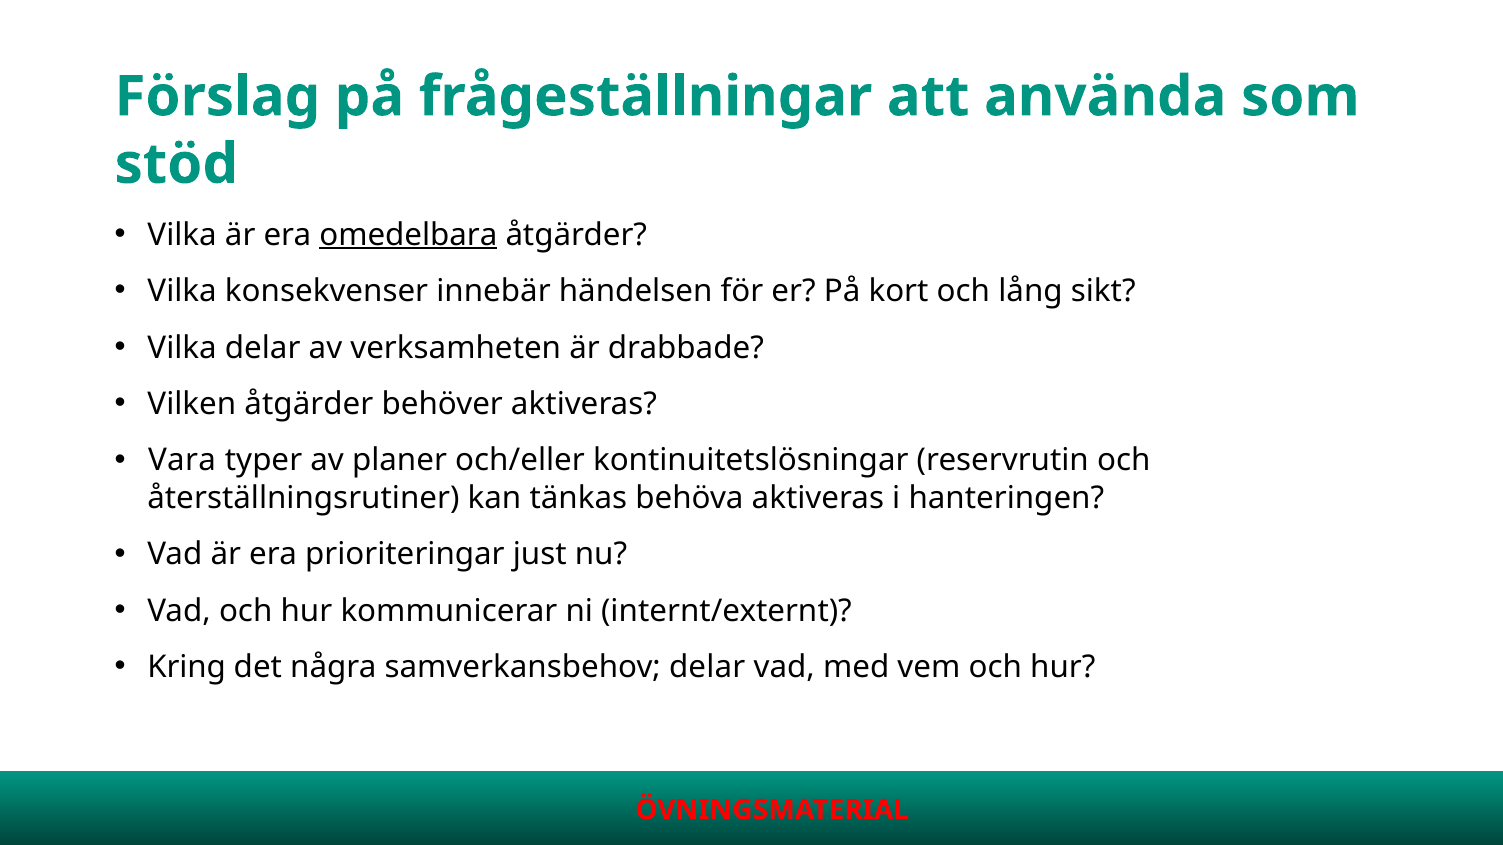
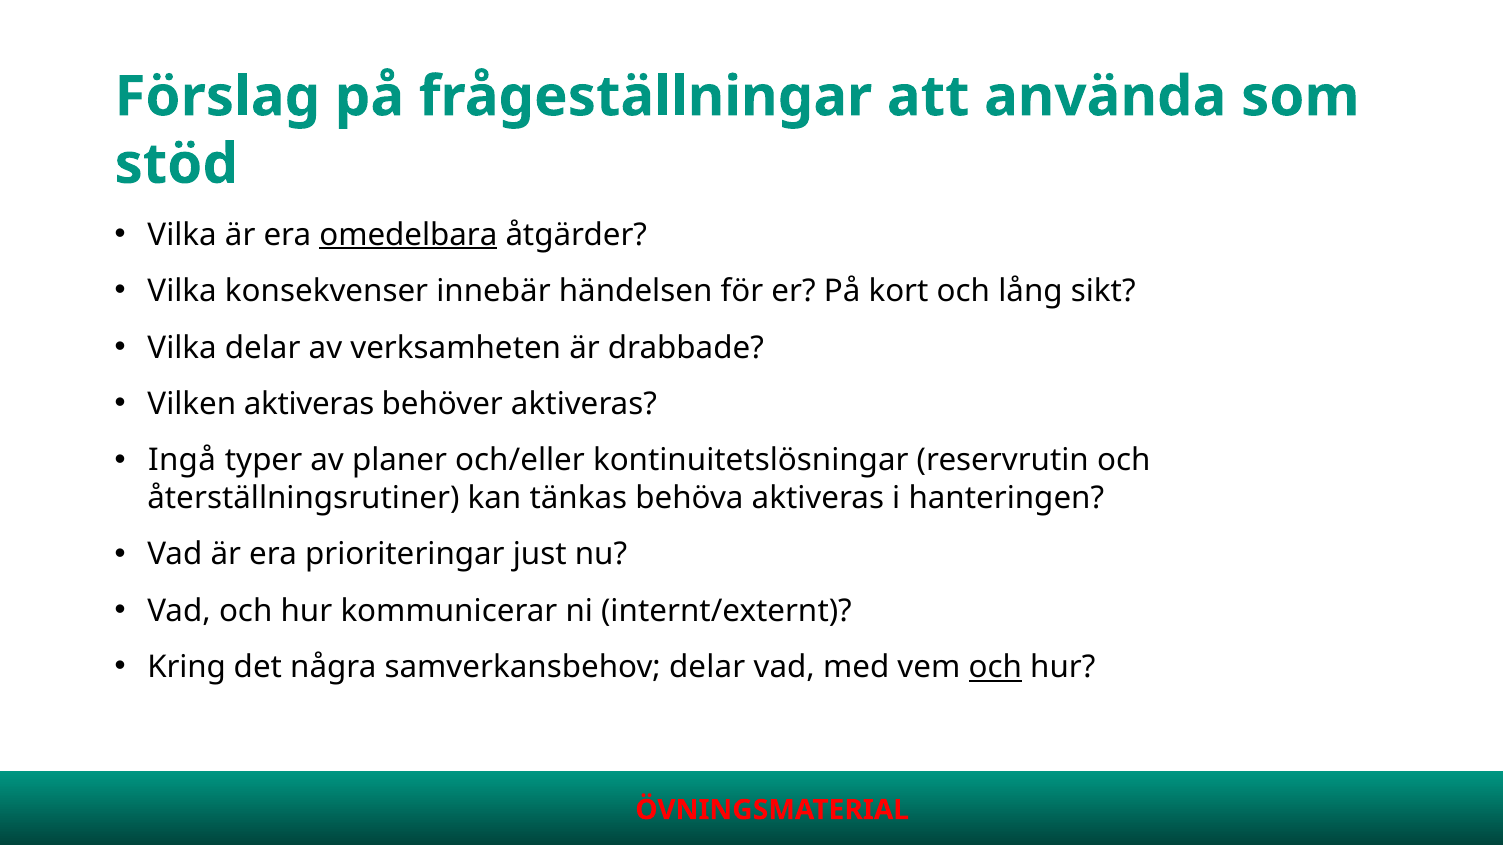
Vilken åtgärder: åtgärder -> aktiveras (309, 404)
Vara: Vara -> Ingå (182, 461)
och underline: none -> present (995, 668)
